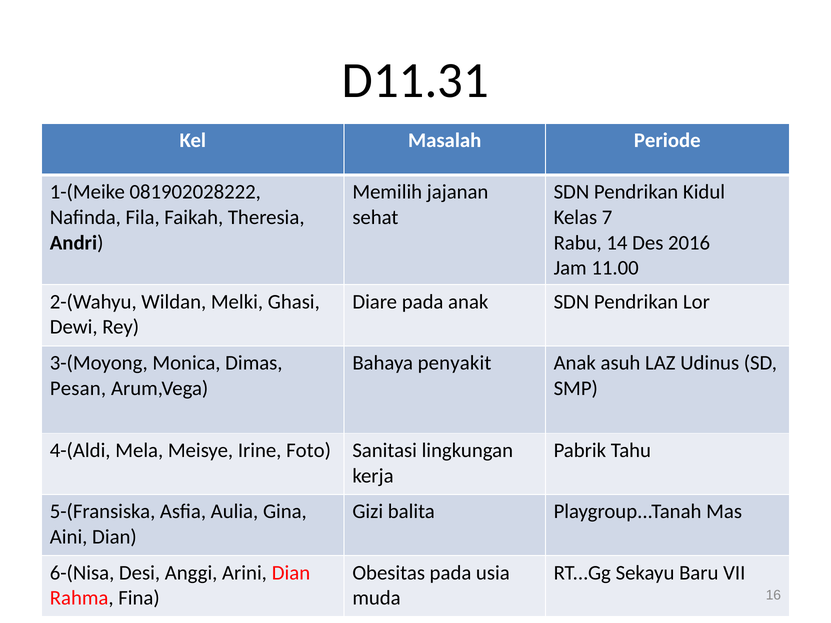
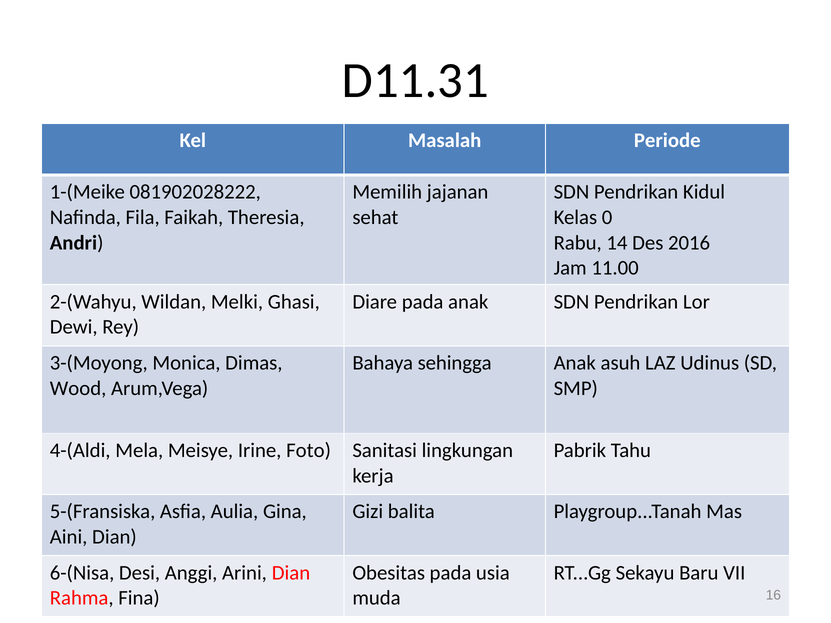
7: 7 -> 0 (607, 218)
penyakit: penyakit -> sehingga (455, 363)
Pesan: Pesan -> Wood (78, 388)
